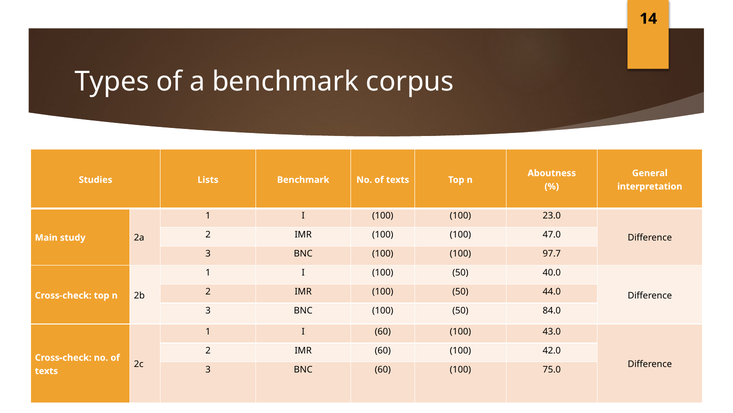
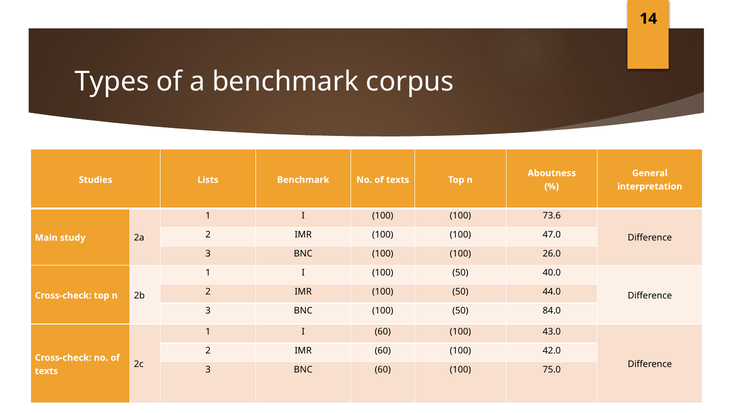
23.0: 23.0 -> 73.6 (552, 216)
97.7: 97.7 -> 26.0 (552, 253)
